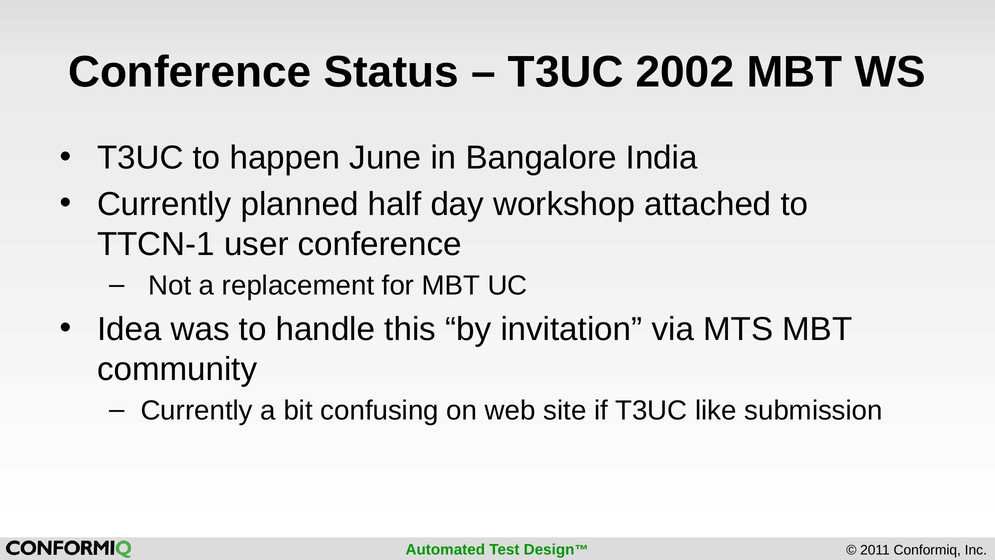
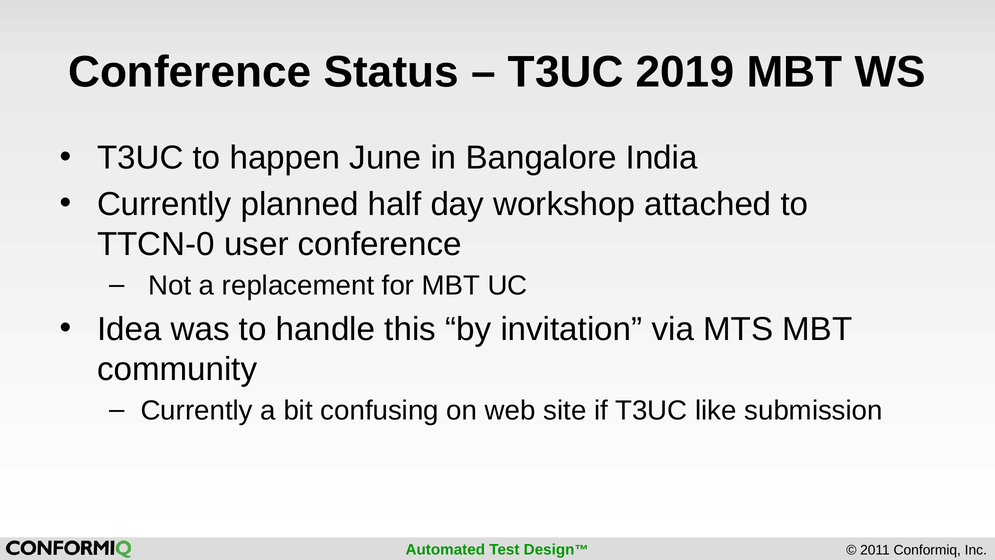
2002: 2002 -> 2019 (685, 72)
TTCN-1: TTCN-1 -> TTCN-0 (156, 244)
